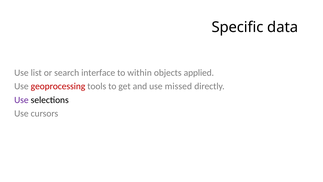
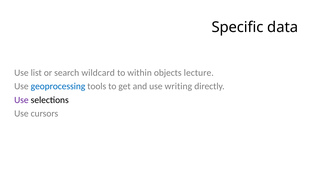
interface: interface -> wildcard (98, 73)
applied: applied -> lecture (199, 73)
geoprocessing colour: red -> blue (58, 86)
missed: missed -> writing (178, 86)
